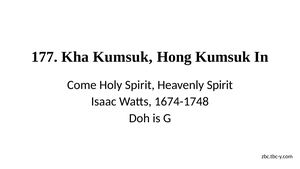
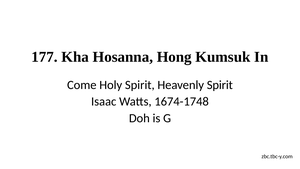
Kha Kumsuk: Kumsuk -> Hosanna (123, 57)
